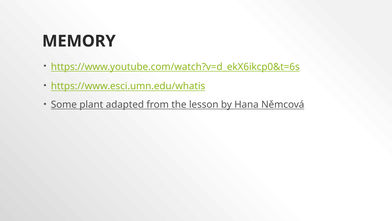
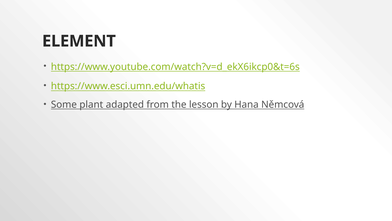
MEMORY: MEMORY -> ELEMENT (79, 41)
